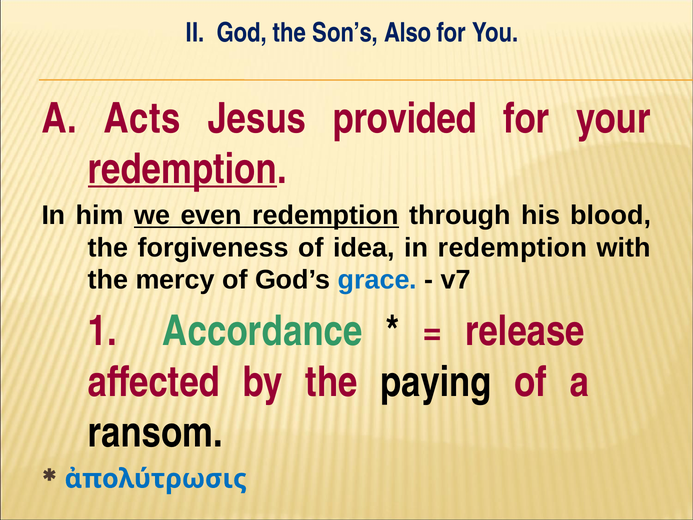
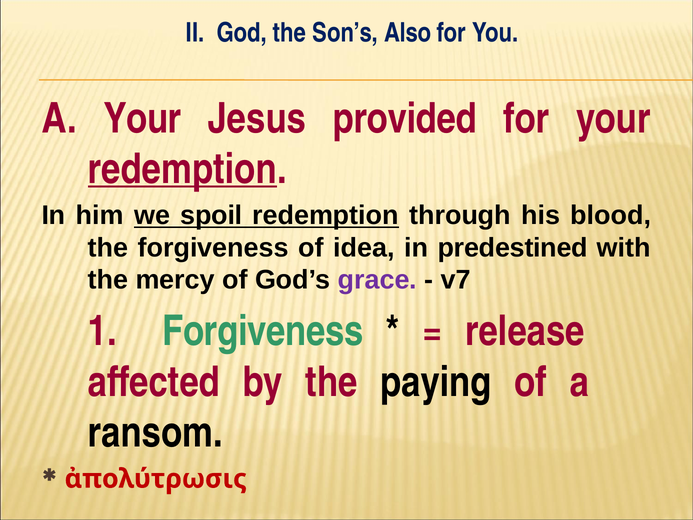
A Acts: Acts -> Your (143, 119)
even: even -> spoil (211, 215)
in redemption: redemption -> predestined (513, 248)
grace colour: blue -> purple (377, 280)
1 Accordance: Accordance -> Forgiveness (263, 331)
ἀπολύτρωσις colour: blue -> red (156, 479)
